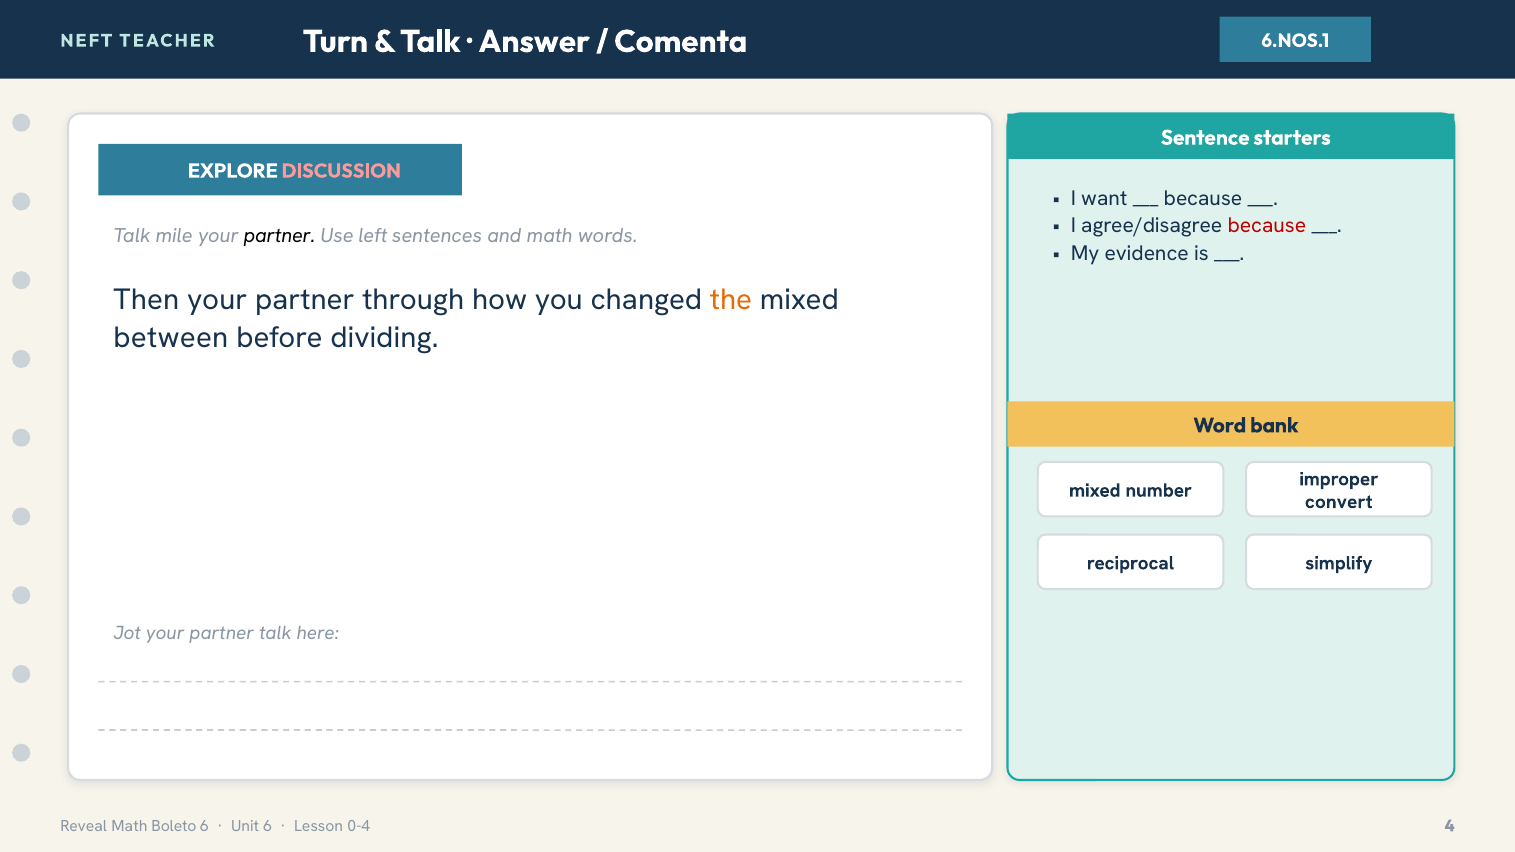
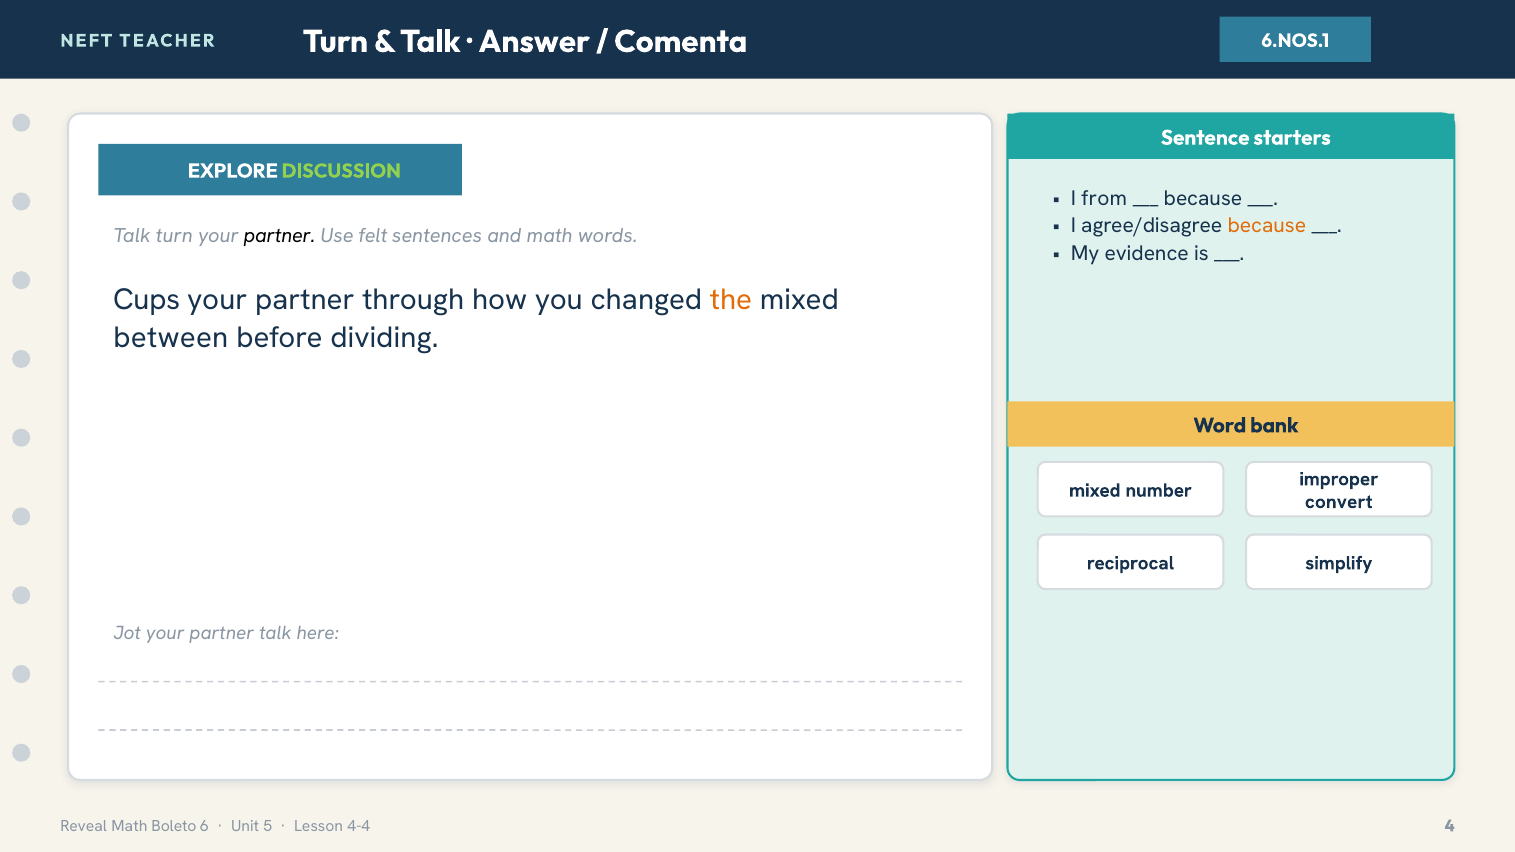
DISCUSSION colour: pink -> light green (341, 171)
want: want -> from (1104, 198)
because colour: red -> orange (1267, 226)
Talk mile: mile -> turn (174, 236)
left: left -> felt (373, 236)
Then: Then -> Cups (147, 300)
Unit 6: 6 -> 5 (268, 826)
0-4: 0-4 -> 4-4 (359, 826)
